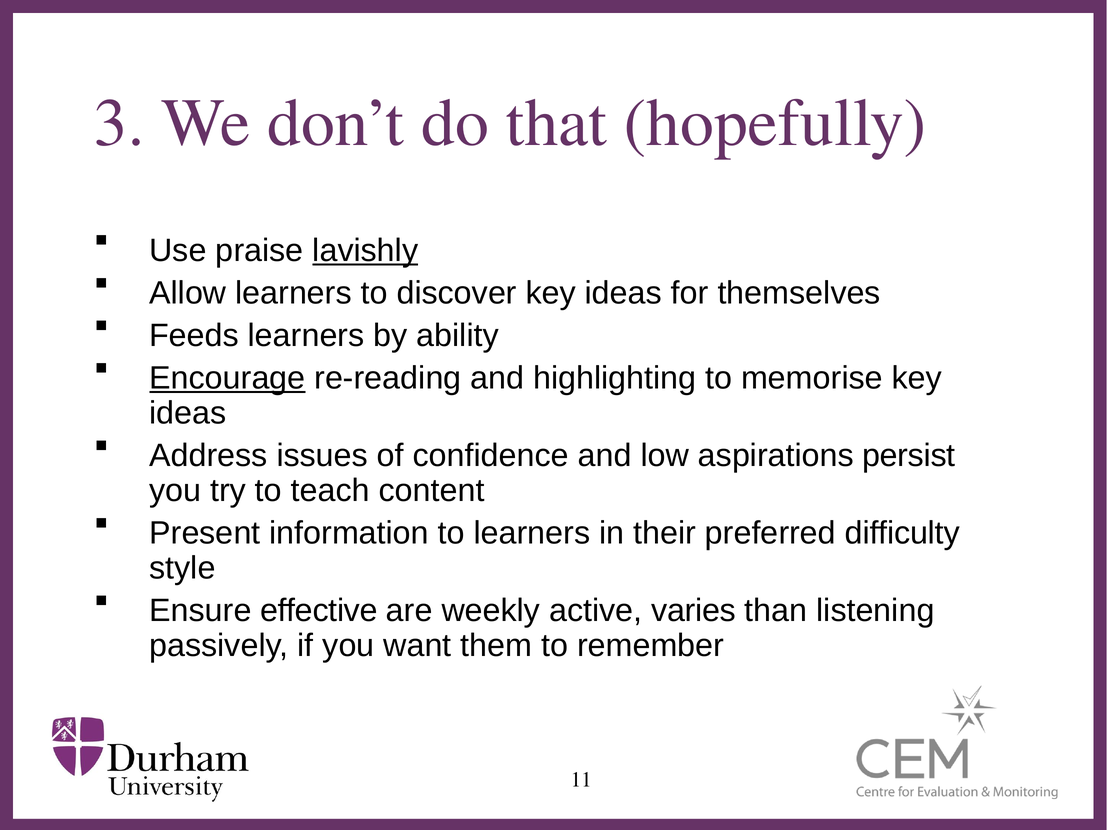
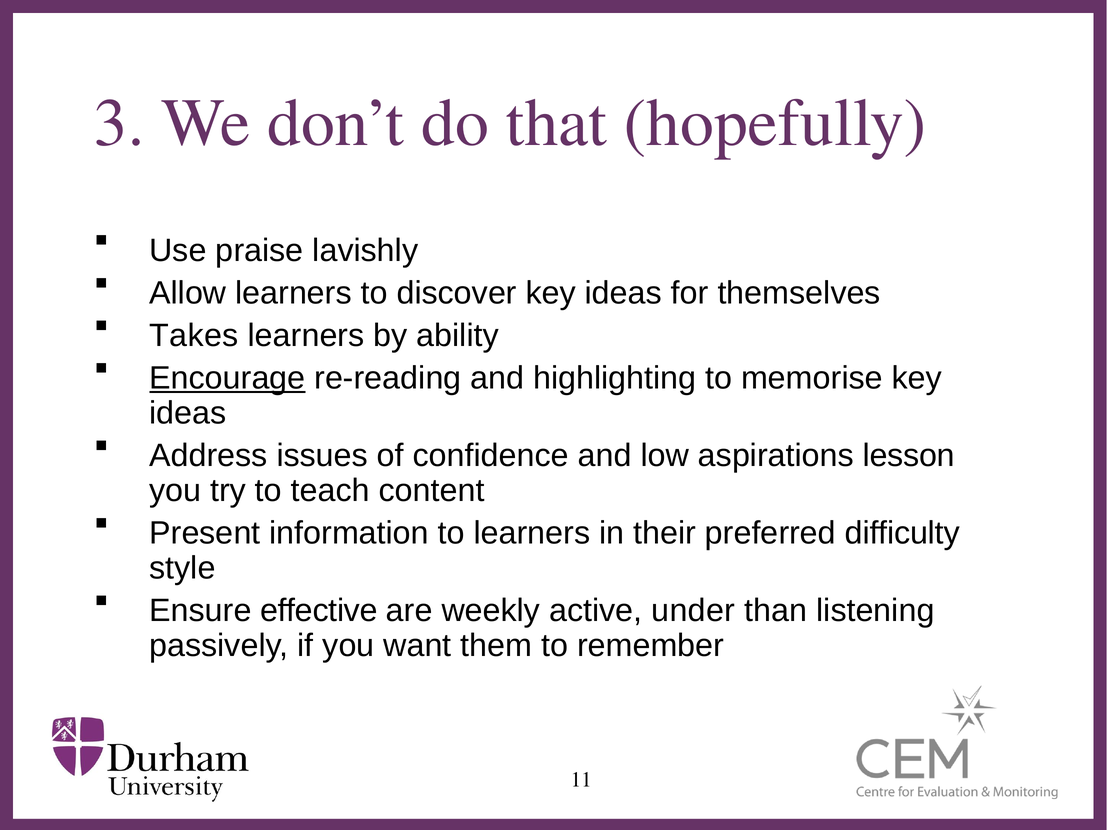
lavishly underline: present -> none (365, 251)
Feeds: Feeds -> Takes (194, 336)
persist: persist -> lesson (909, 456)
varies: varies -> under (693, 611)
